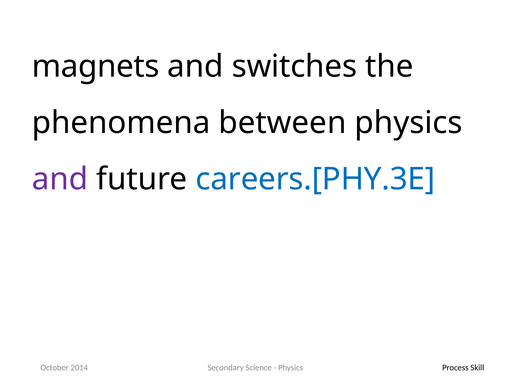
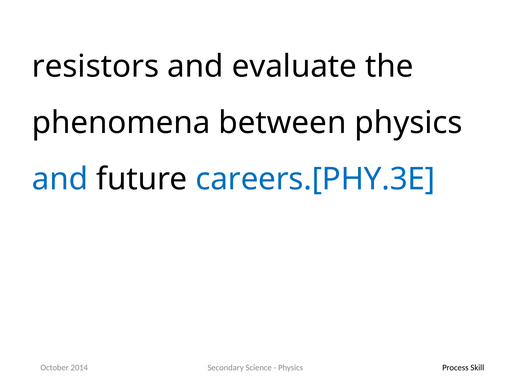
magnets: magnets -> resistors (95, 66)
switches: switches -> evaluate (294, 66)
and colour: purple -> blue (60, 180)
